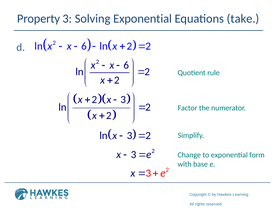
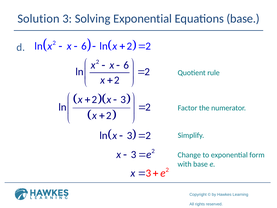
Property: Property -> Solution (38, 19)
Equations take: take -> base (243, 19)
